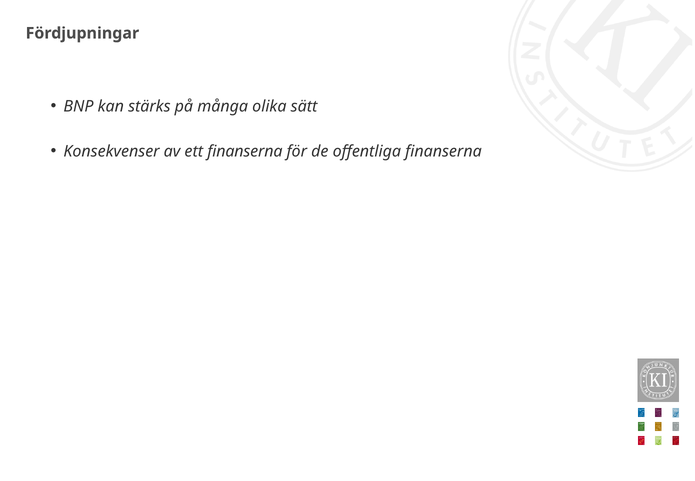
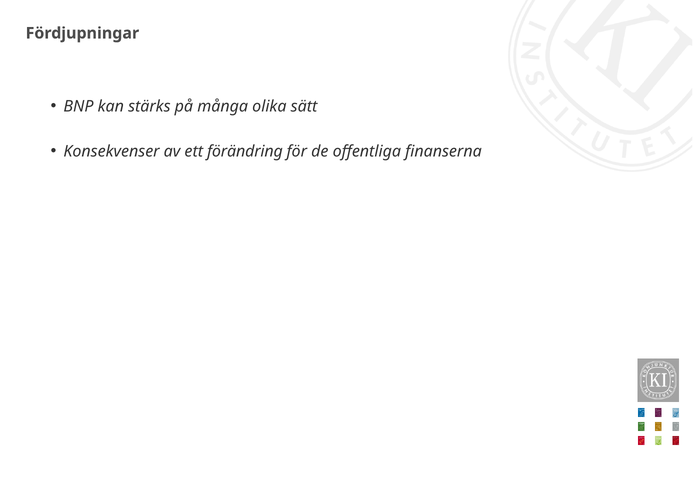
ett finanserna: finanserna -> förändring (245, 151)
